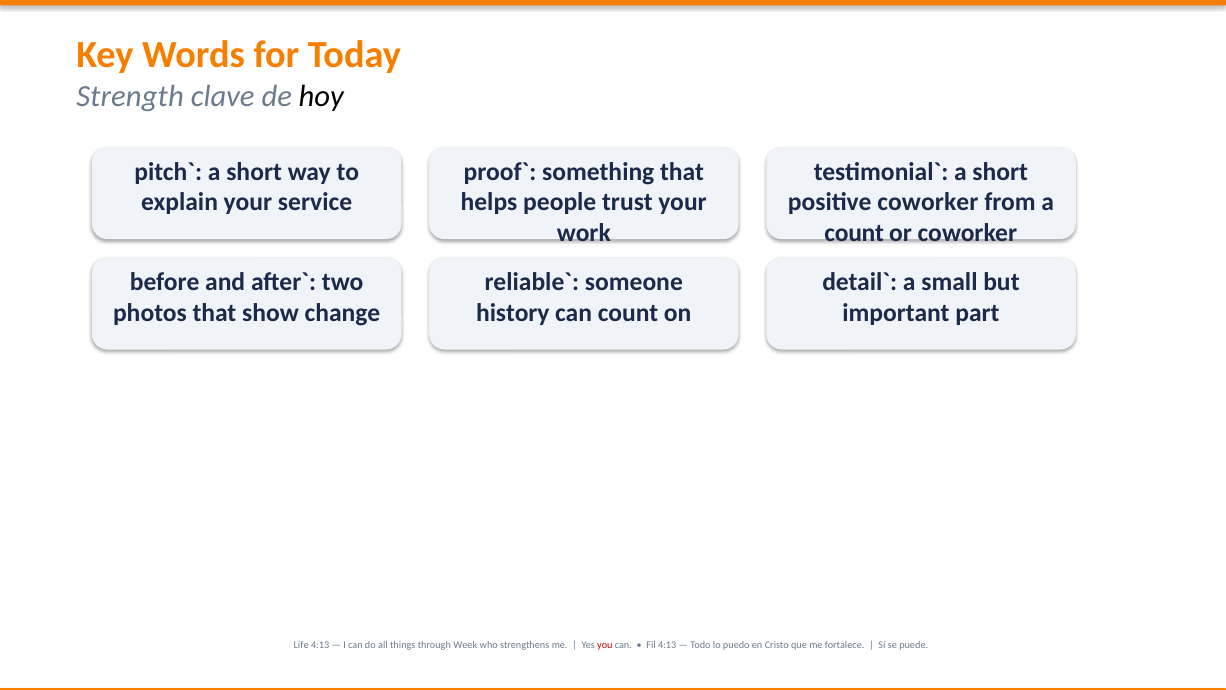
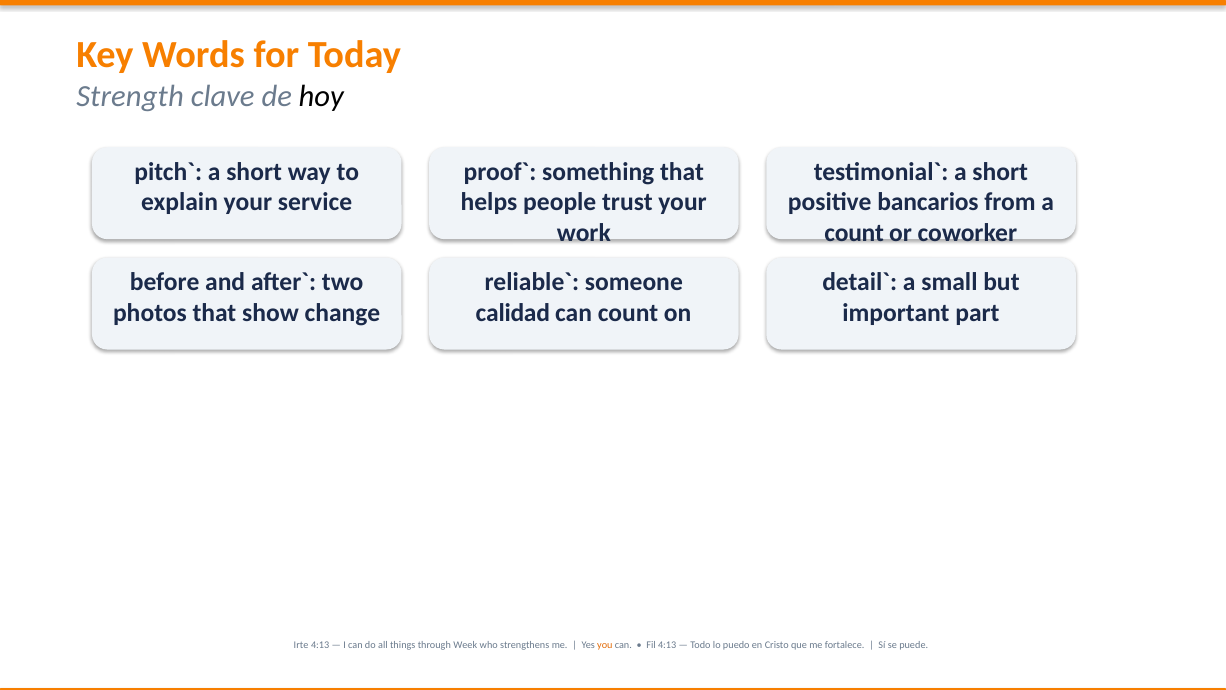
positive coworker: coworker -> bancarios (928, 202)
history: history -> calidad (513, 313)
Life: Life -> Irte (301, 645)
you colour: red -> orange (605, 645)
